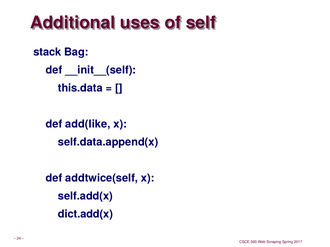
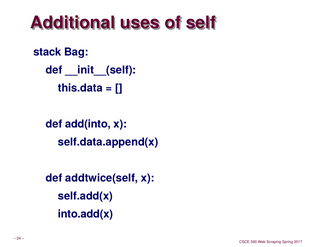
add(like: add(like -> add(into (88, 124)
dict.add(x: dict.add(x -> into.add(x (85, 214)
